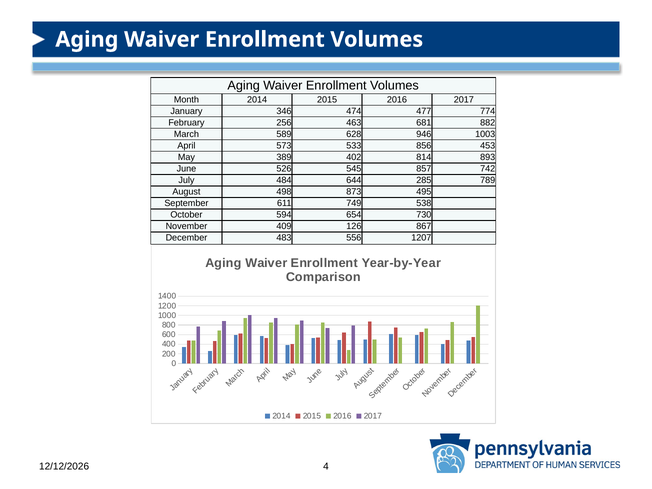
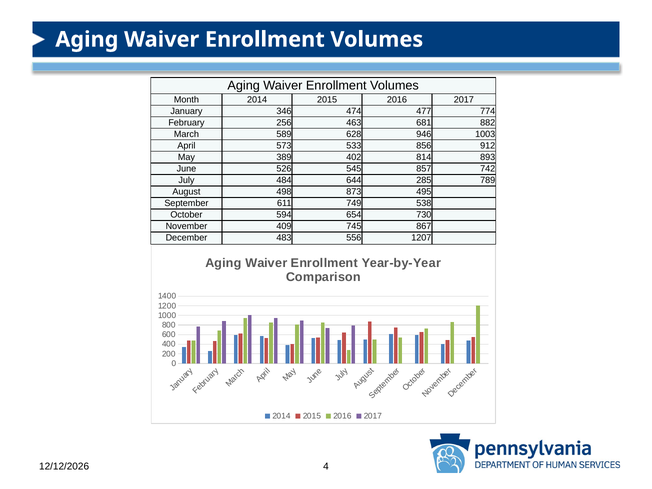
453: 453 -> 912 (488, 146)
126: 126 -> 745 (354, 226)
